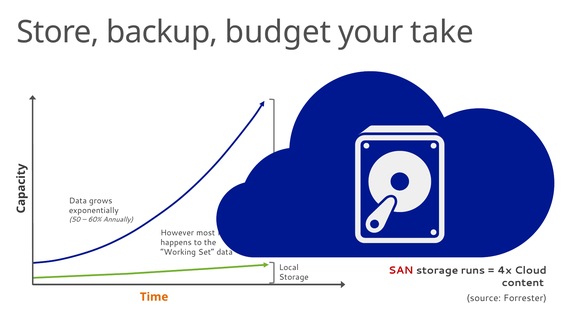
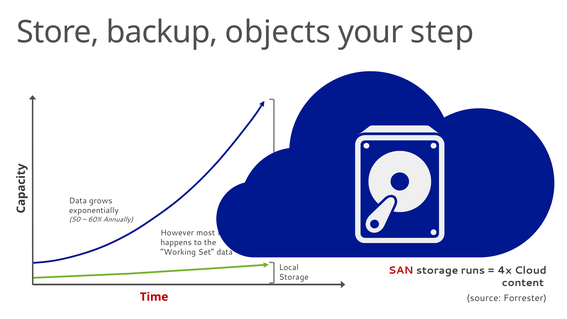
budget: budget -> objects (278, 32)
take: take -> step (442, 32)
Time colour: orange -> red (154, 297)
